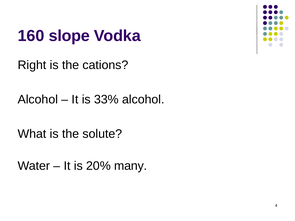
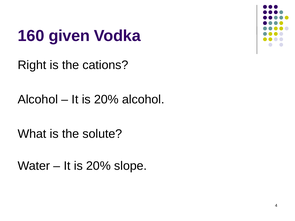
slope: slope -> given (69, 36)
33%: 33% -> 20% (106, 100)
many: many -> slope (131, 166)
